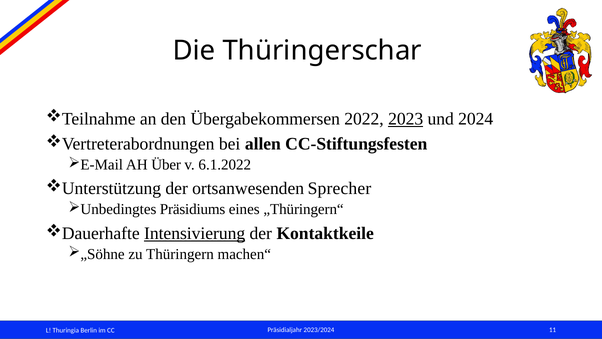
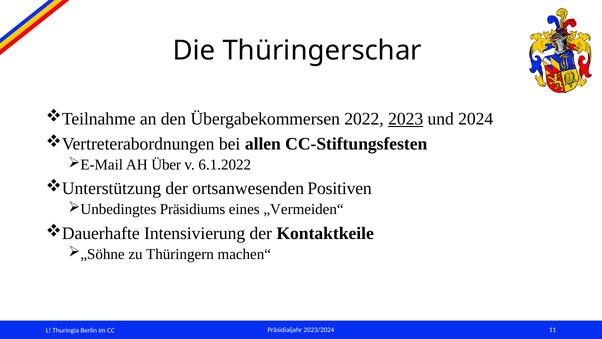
Sprecher: Sprecher -> Positiven (340, 188)
„Thüringern“: „Thüringern“ -> „Vermeiden“ (304, 209)
Intensivierung underline: present -> none (195, 233)
